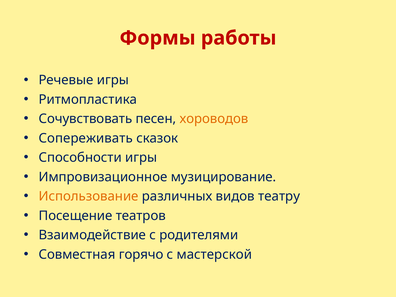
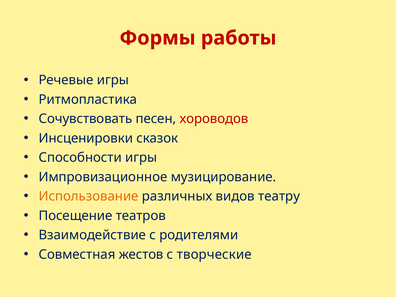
хороводов colour: orange -> red (214, 119)
Сопереживать: Сопереживать -> Инсценировки (86, 138)
горячо: горячо -> жестов (141, 254)
мастерской: мастерской -> творческие (214, 254)
